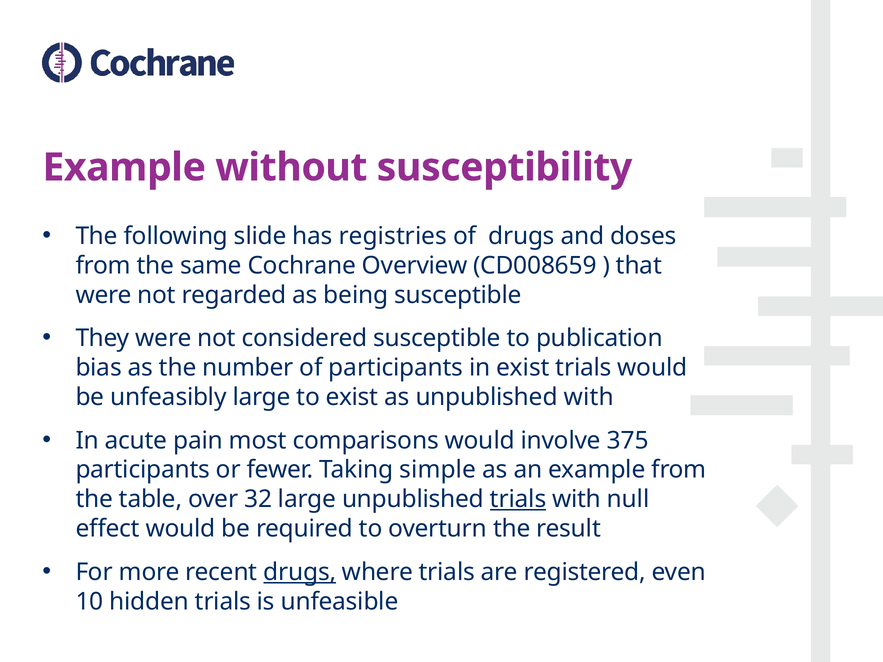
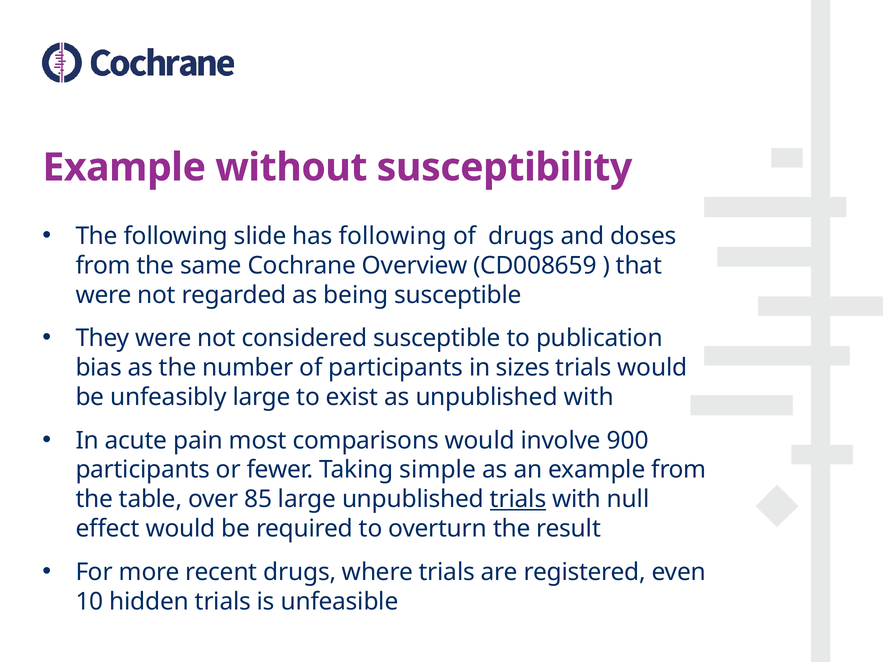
has registries: registries -> following (393, 236)
in exist: exist -> sizes (523, 368)
375: 375 -> 900 (628, 441)
32: 32 -> 85 (258, 500)
drugs underline: present -> none (300, 572)
